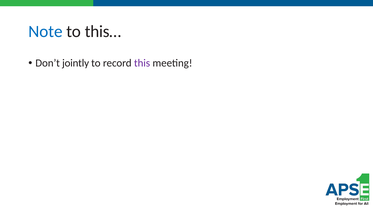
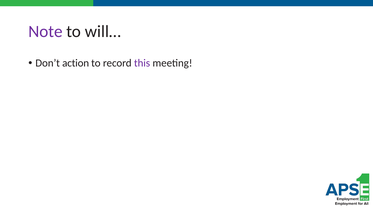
Note colour: blue -> purple (45, 31)
this…: this… -> will… (103, 31)
jointly: jointly -> action (76, 63)
